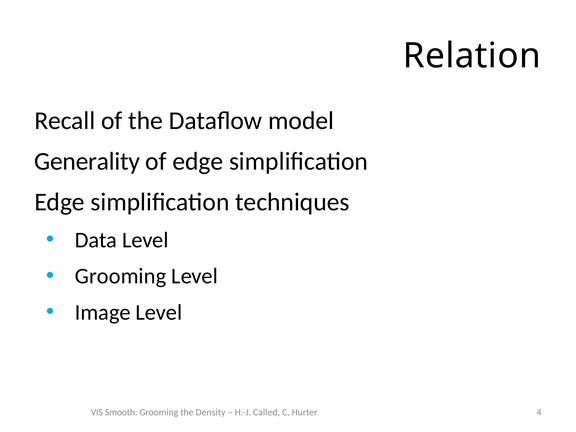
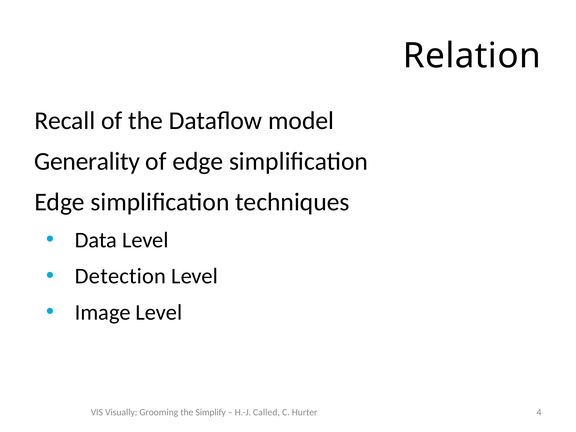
Grooming: Grooming -> Detection (120, 276)
Smooth: Smooth -> Visually (121, 412)
Density: Density -> Simplify (211, 412)
